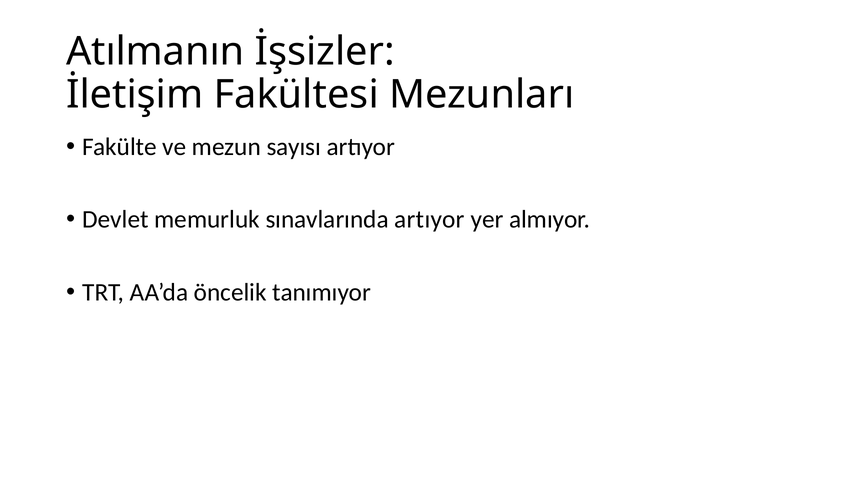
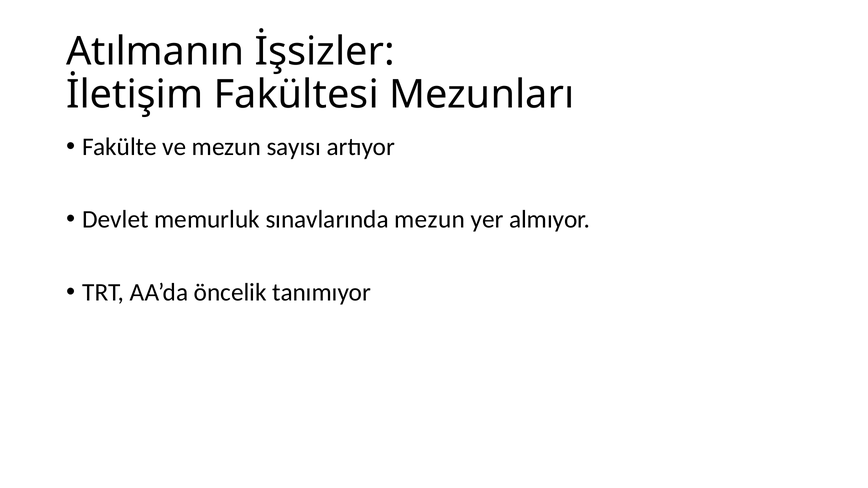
sınavlarında artıyor: artıyor -> mezun (430, 220)
